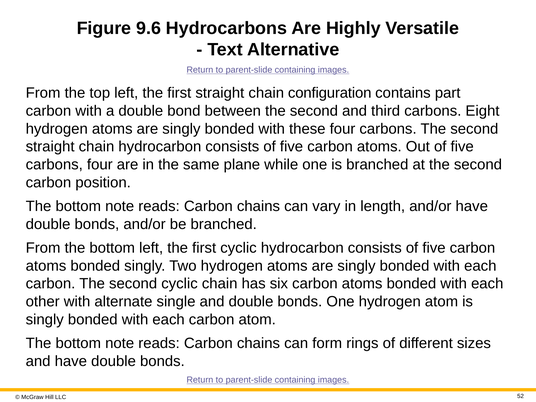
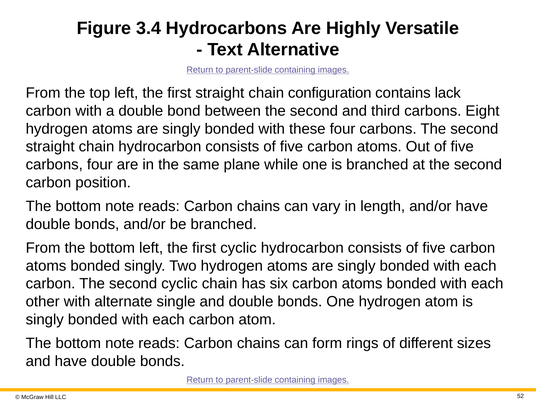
9.6: 9.6 -> 3.4 (149, 28)
part: part -> lack (448, 93)
